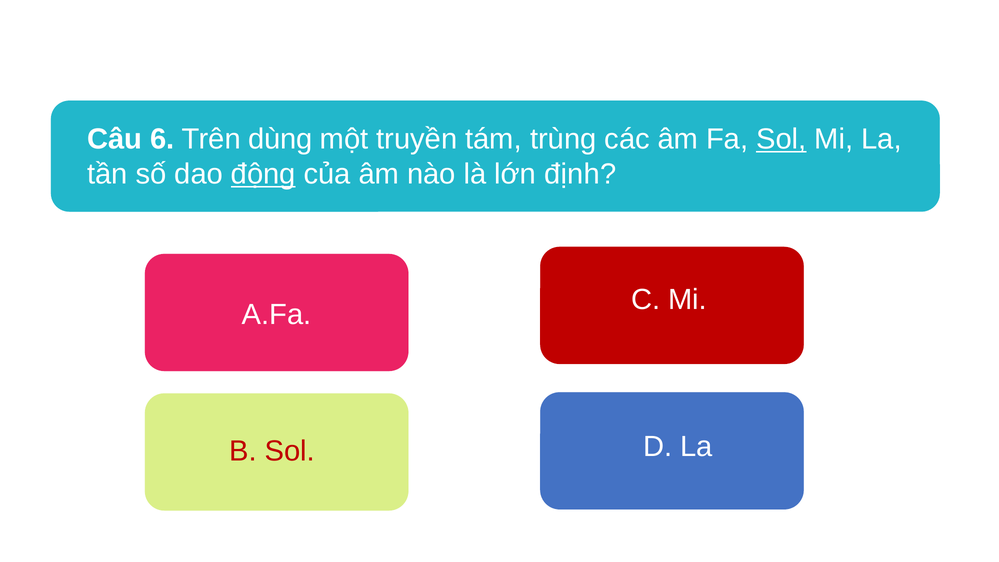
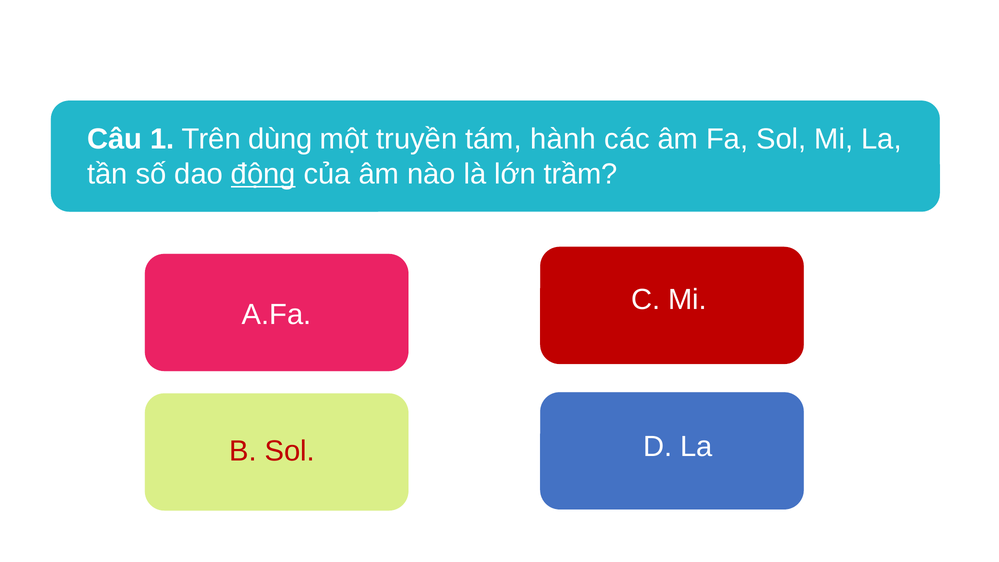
6: 6 -> 1 (162, 139)
trùng: trùng -> hành (563, 139)
Sol underline: present -> none (781, 139)
định: định -> trầm (581, 174)
